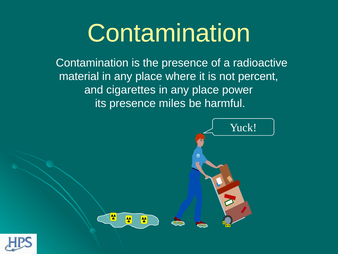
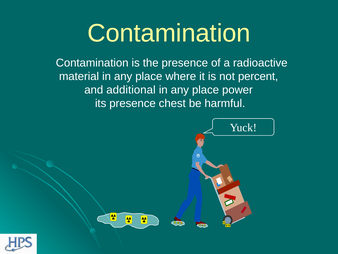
cigarettes: cigarettes -> additional (131, 90)
miles: miles -> chest (172, 103)
